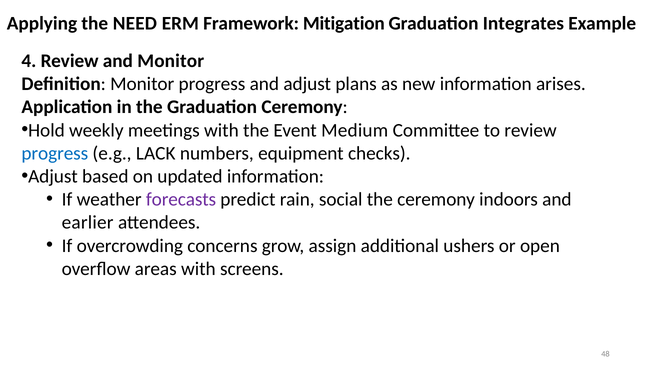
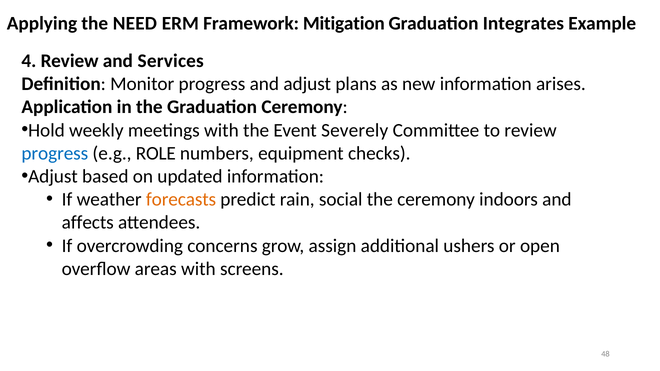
and Monitor: Monitor -> Services (171, 61)
Medium: Medium -> Severely (355, 130)
LACK: LACK -> ROLE (156, 153)
forecasts colour: purple -> orange (181, 200)
earlier: earlier -> affects (88, 223)
